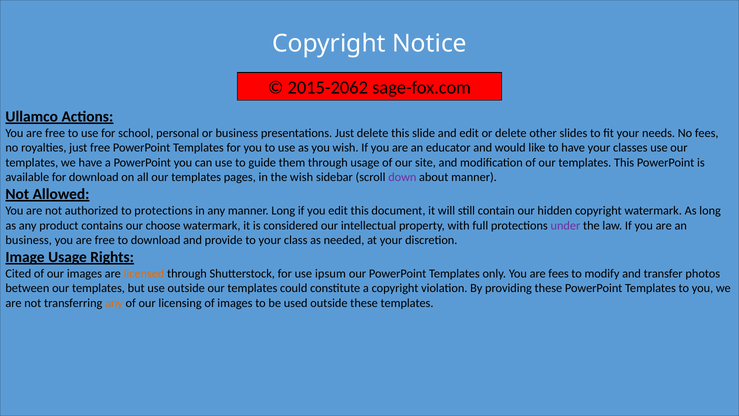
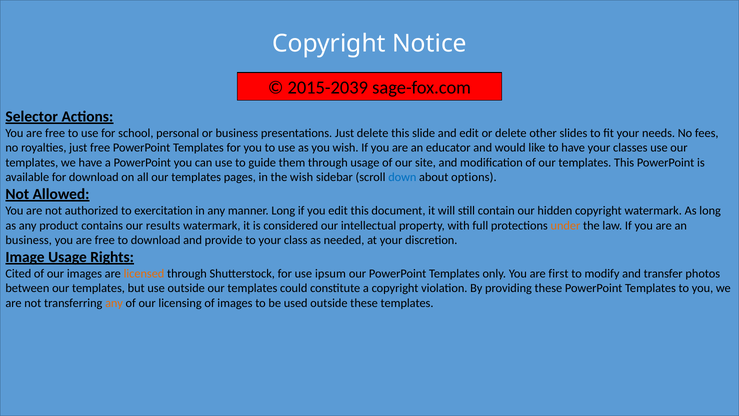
2015-2062: 2015-2062 -> 2015-2039 (328, 88)
Ullamco: Ullamco -> Selector (32, 117)
down colour: purple -> blue (402, 177)
about manner: manner -> options (474, 177)
to protections: protections -> exercitation (164, 211)
choose: choose -> results (163, 225)
under colour: purple -> orange (565, 225)
are fees: fees -> first (558, 273)
